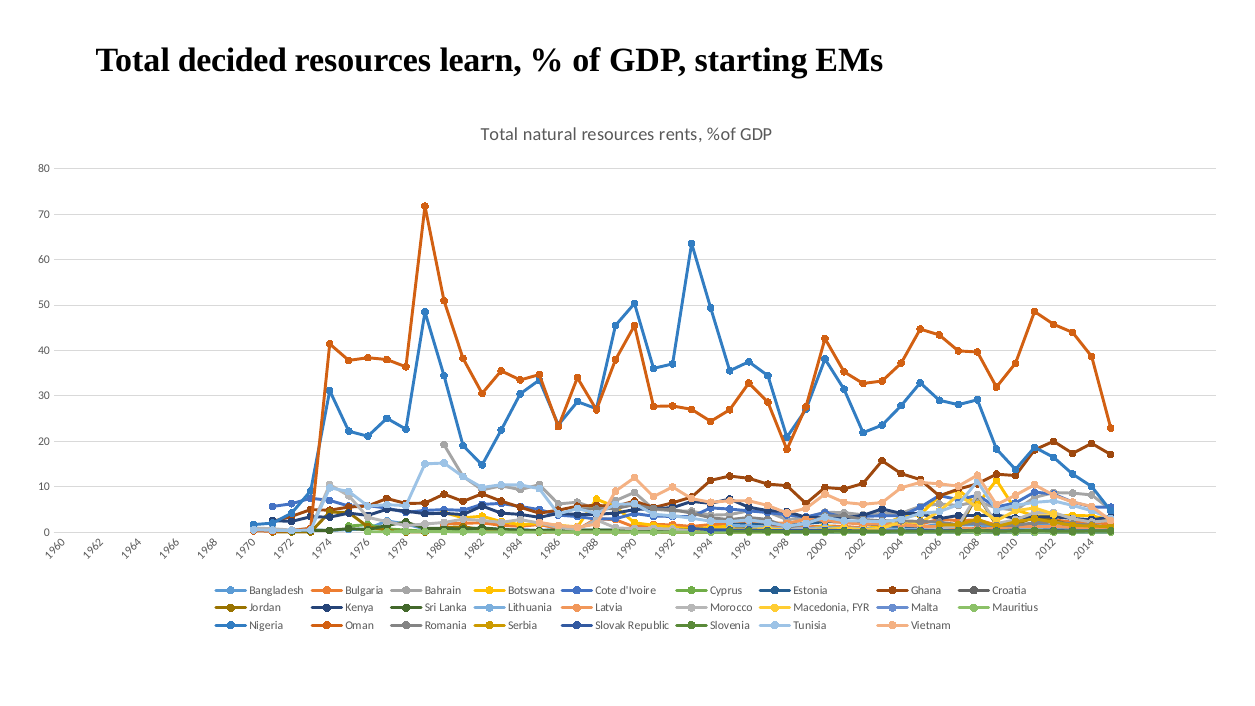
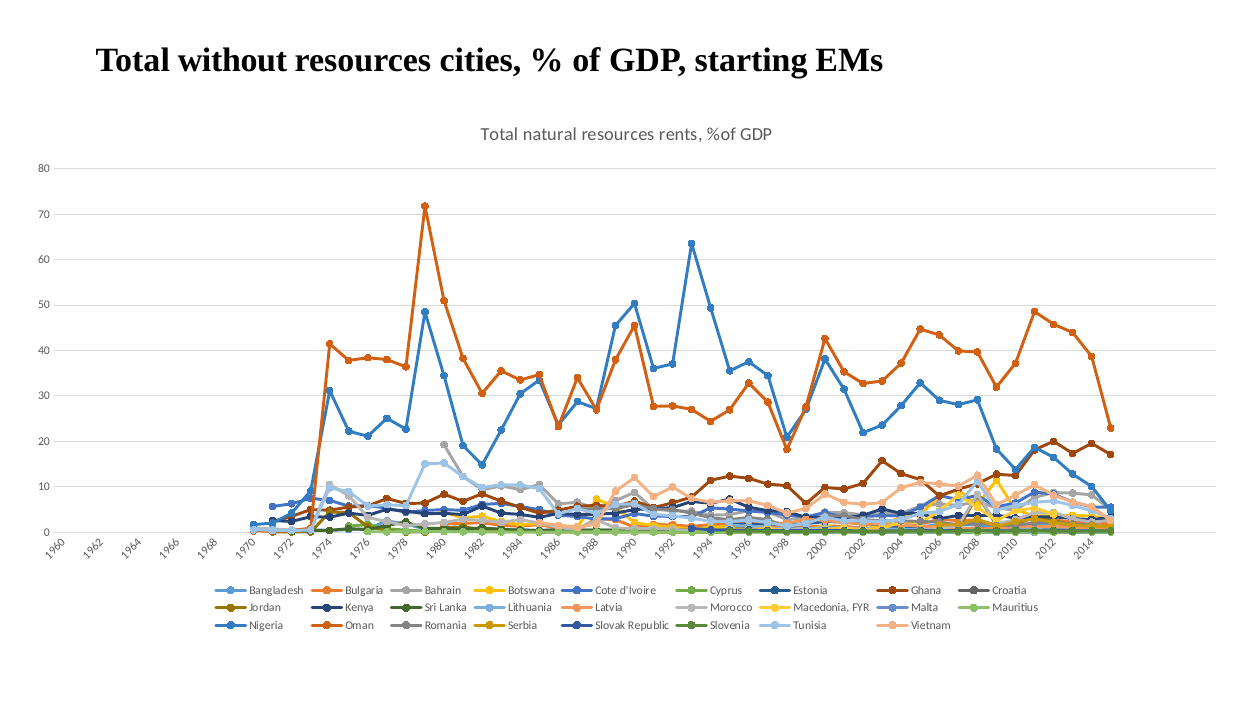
decided: decided -> without (232, 60)
learn: learn -> cities (481, 60)
